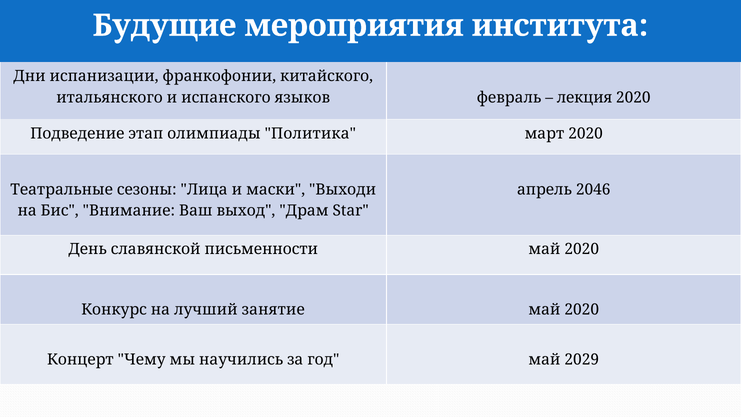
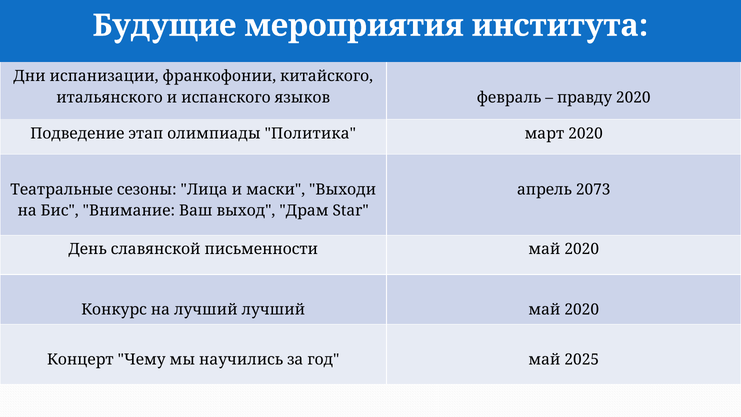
лекция: лекция -> правду (585, 97)
2046: 2046 -> 2073 (593, 189)
лучший занятие: занятие -> лучший (273, 310)
2029: 2029 -> 2025 (582, 359)
